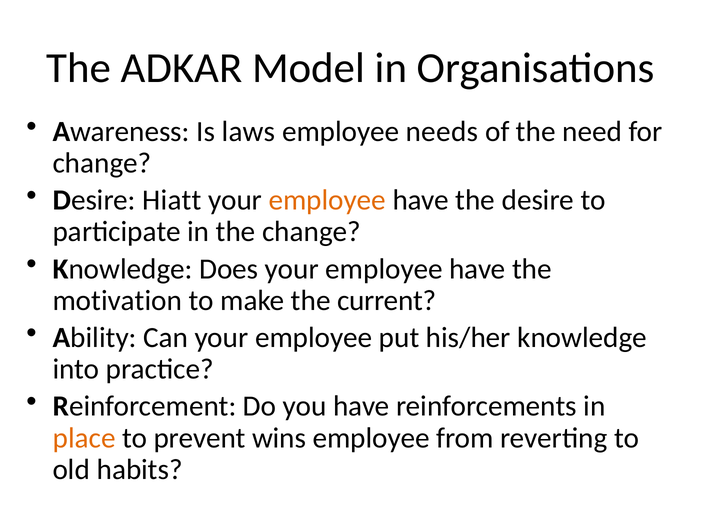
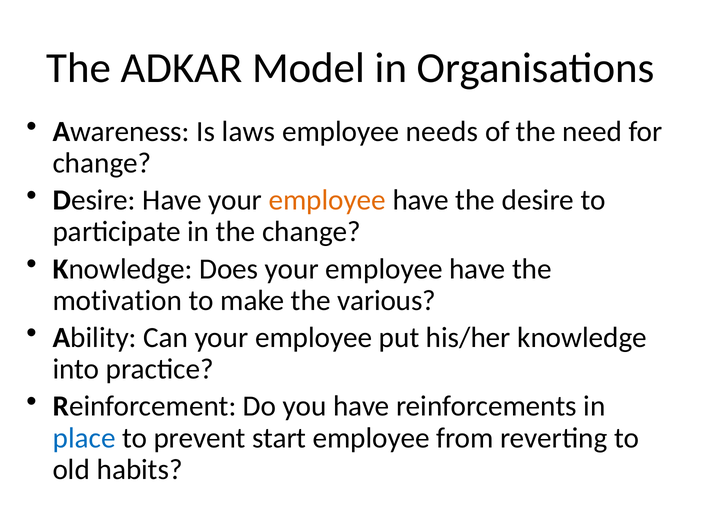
Desire Hiatt: Hiatt -> Have (172, 200)
current: current -> various (387, 301)
place colour: orange -> blue (84, 438)
wins: wins -> start (279, 438)
